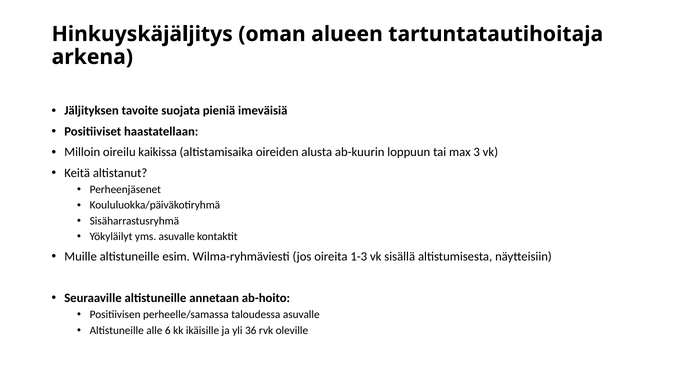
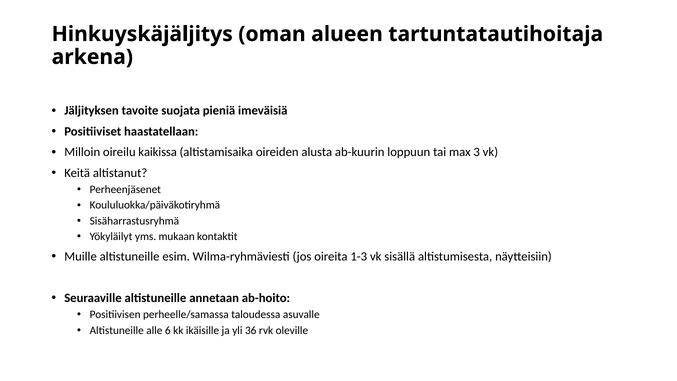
yms asuvalle: asuvalle -> mukaan (177, 237)
